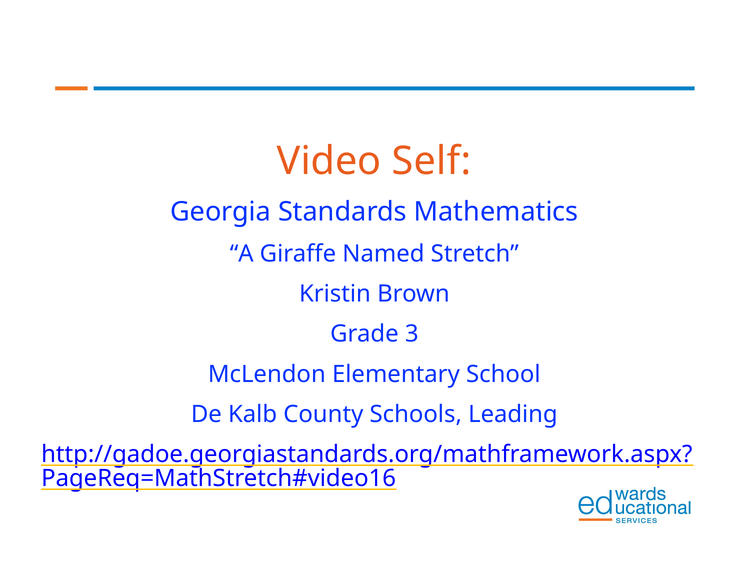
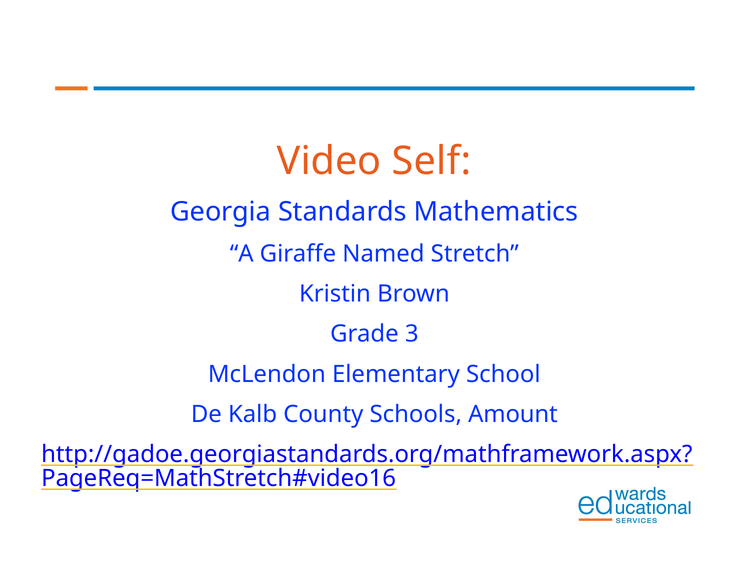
Leading: Leading -> Amount (513, 414)
